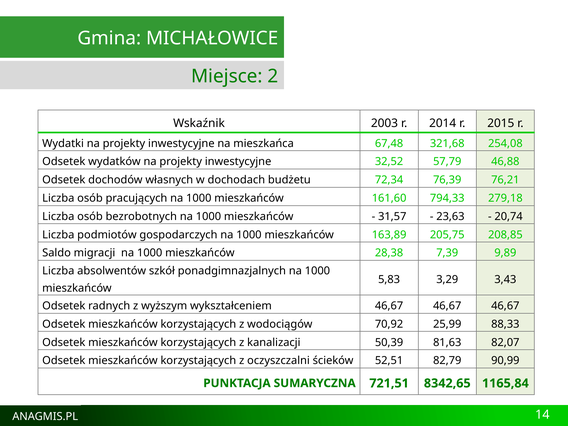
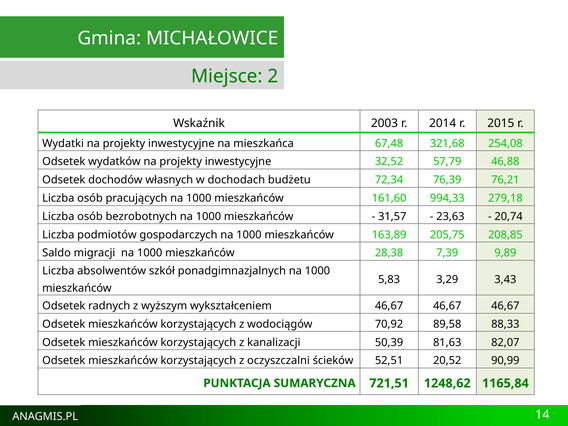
794,33: 794,33 -> 994,33 (447, 198)
25,99: 25,99 -> 89,58 (447, 324)
82,79: 82,79 -> 20,52 (447, 361)
8342,65: 8342,65 -> 1248,62 (447, 383)
